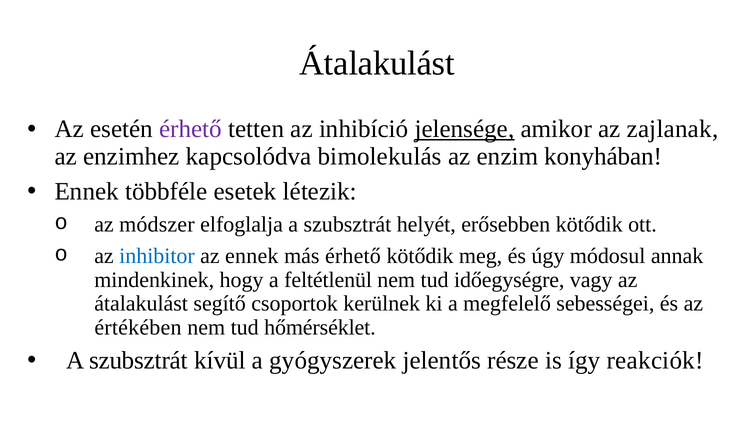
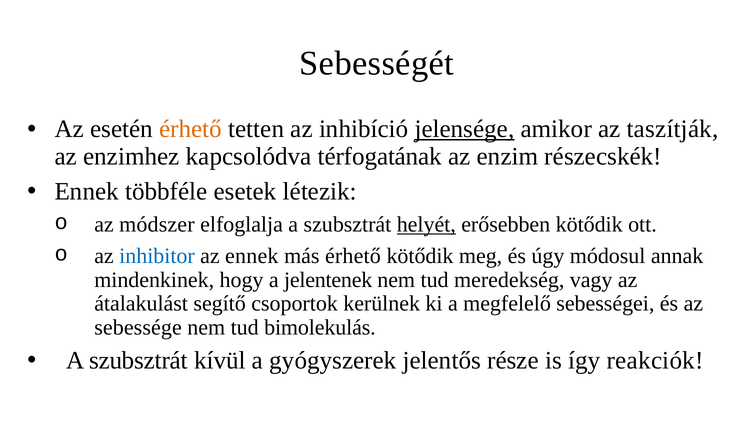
Átalakulást: Átalakulást -> Sebességét (377, 63)
érhető colour: purple -> orange (191, 129)
zajlanak: zajlanak -> taszítják (673, 129)
bimolekulás: bimolekulás -> térfogatának (380, 156)
konyhában: konyhában -> részecskék (603, 156)
helyét underline: none -> present (426, 225)
feltétlenül: feltétlenül -> jelentenek (328, 280)
időegységre: időegységre -> meredekség (509, 280)
értékében: értékében -> sebessége (138, 327)
hőmérséklet: hőmérséklet -> bimolekulás (320, 327)
